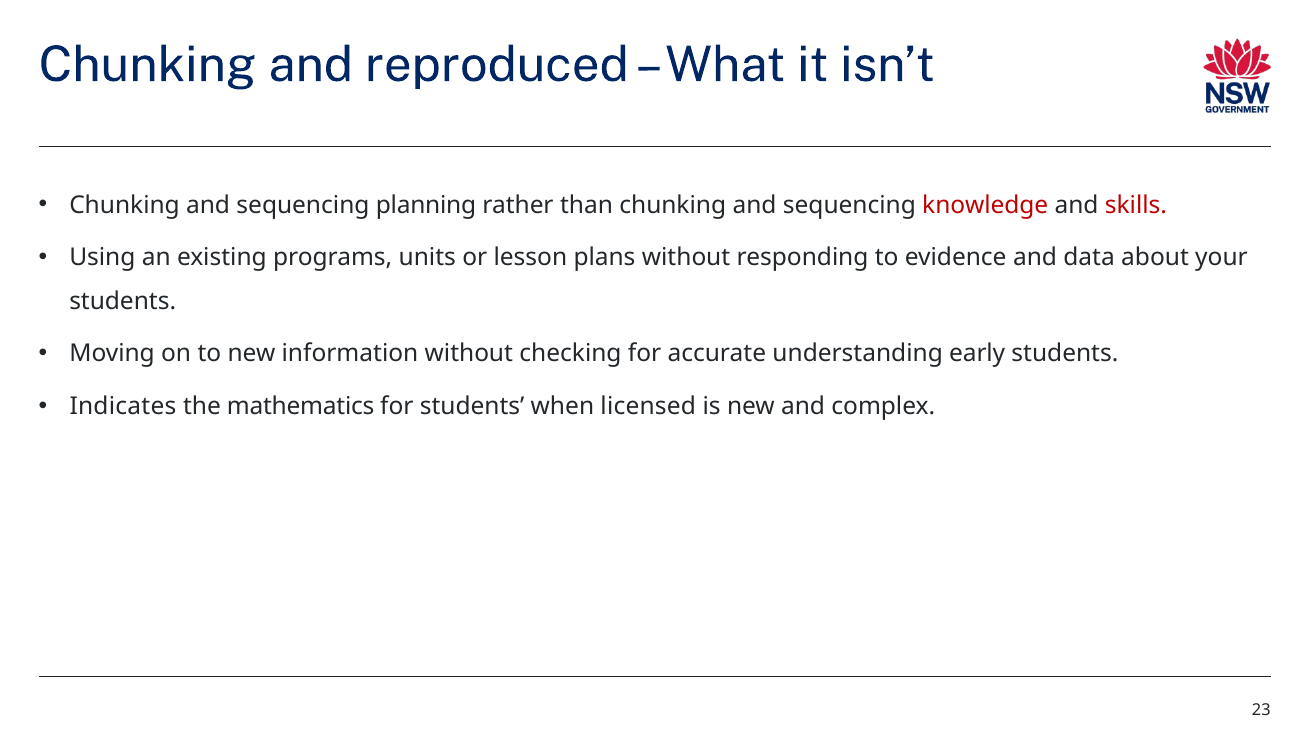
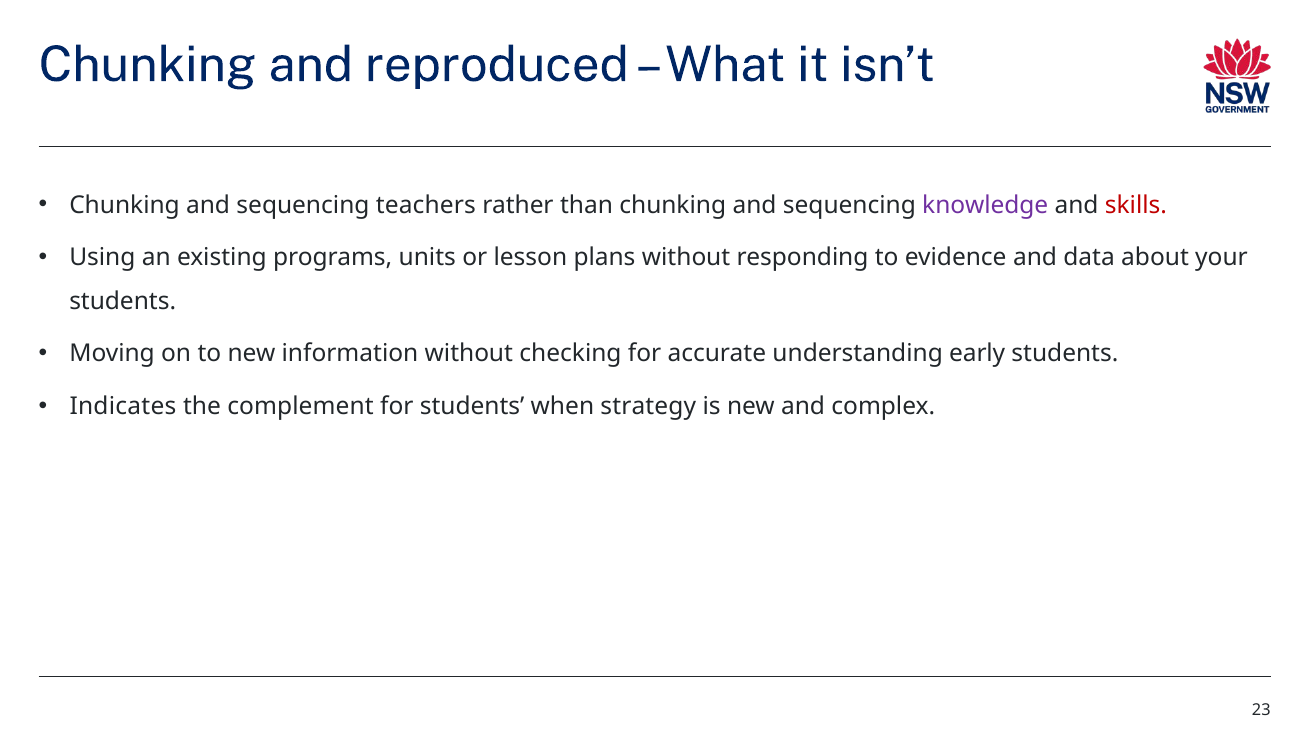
planning: planning -> teachers (426, 205)
knowledge colour: red -> purple (985, 205)
mathematics: mathematics -> complement (300, 406)
licensed: licensed -> strategy (648, 406)
